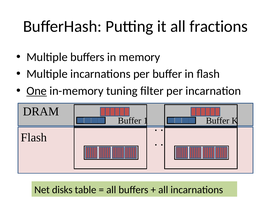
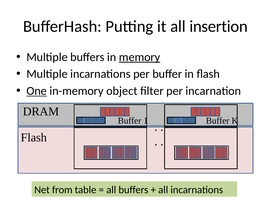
fractions: fractions -> insertion (219, 26)
memory underline: none -> present (140, 57)
tuning: tuning -> object (122, 91)
disks: disks -> from (62, 189)
